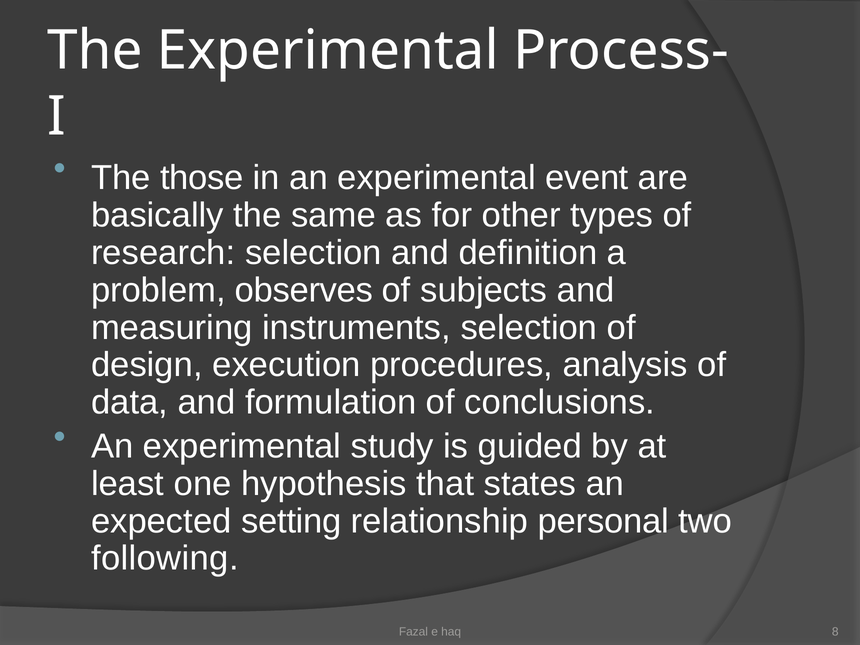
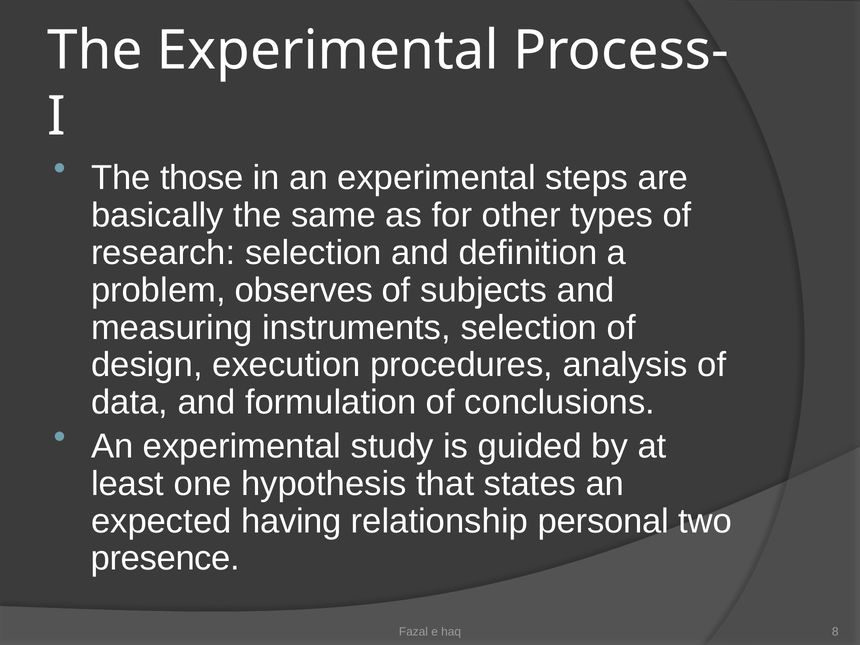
event: event -> steps (587, 178)
setting: setting -> having (291, 521)
following: following -> presence (165, 559)
